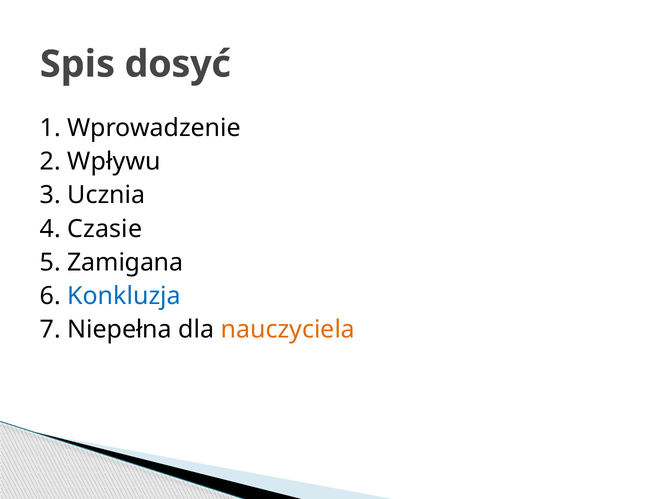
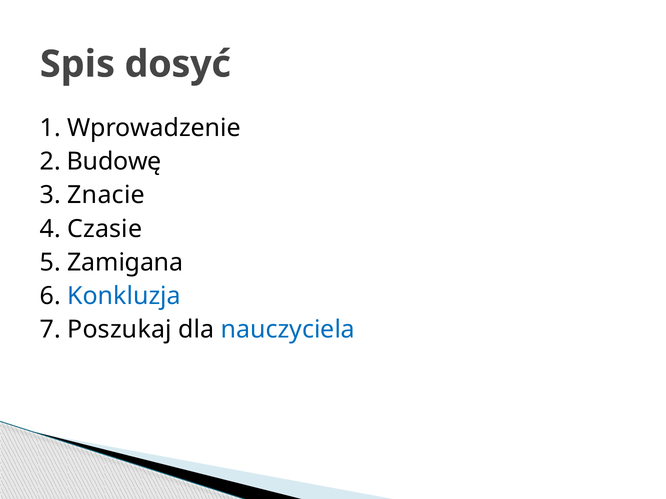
Wpływu: Wpływu -> Budowę (114, 162)
Ucznia: Ucznia -> Znacie (106, 195)
Niepełna: Niepełna -> Poszukaj (119, 330)
nauczyciela colour: orange -> blue (288, 330)
